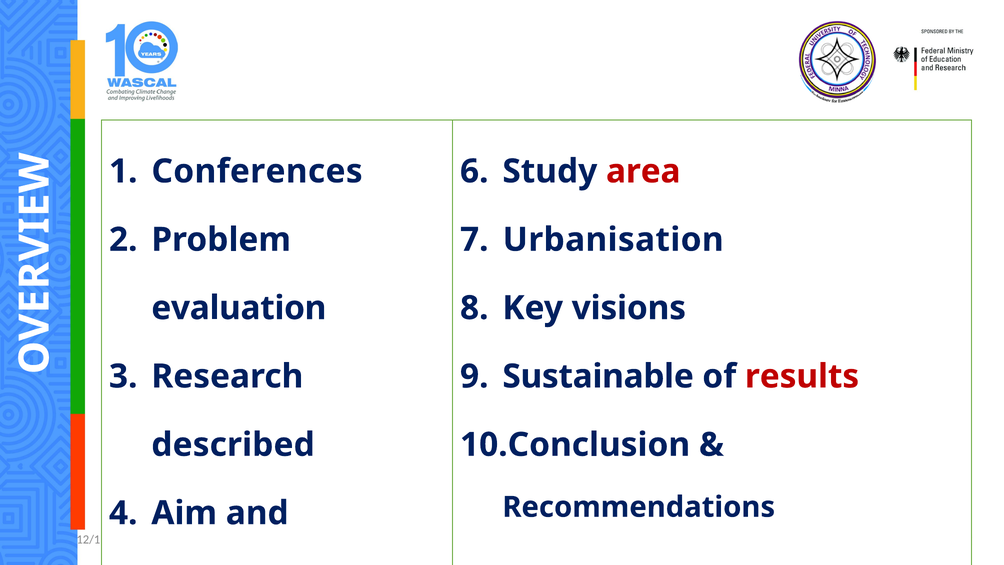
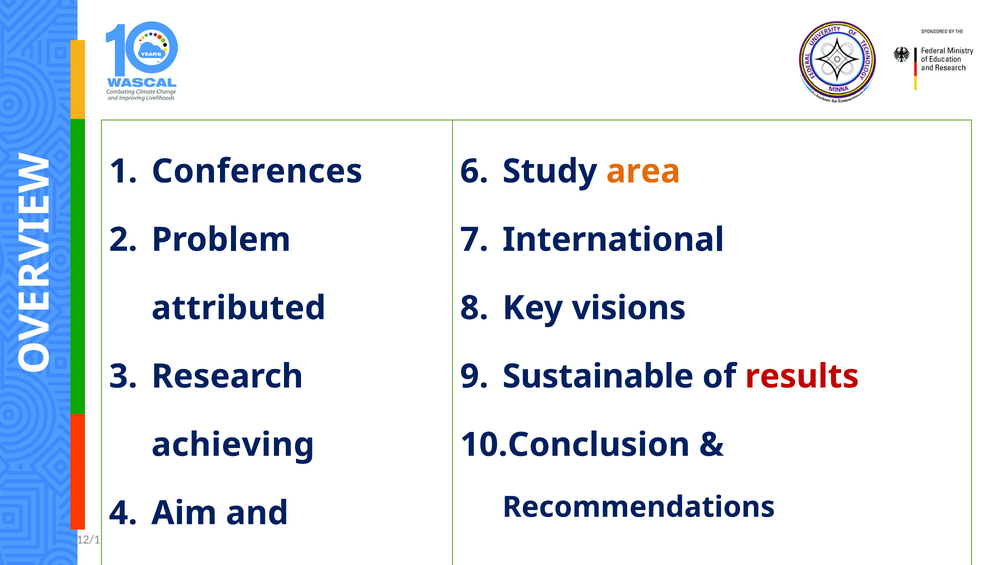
area colour: red -> orange (643, 171)
Urbanisation: Urbanisation -> International (613, 240)
evaluation: evaluation -> attributed (239, 308)
described: described -> achieving (233, 445)
